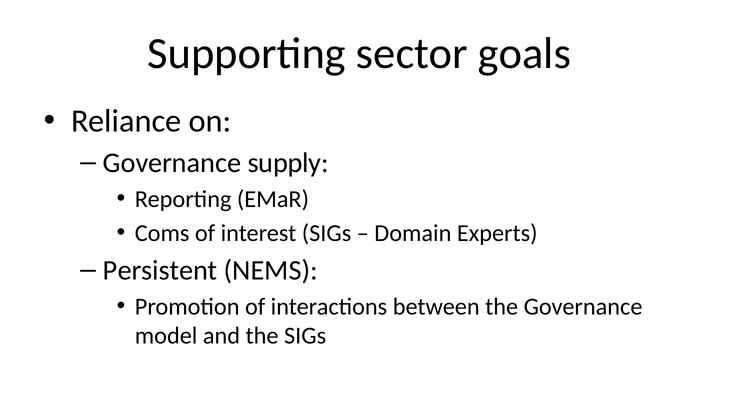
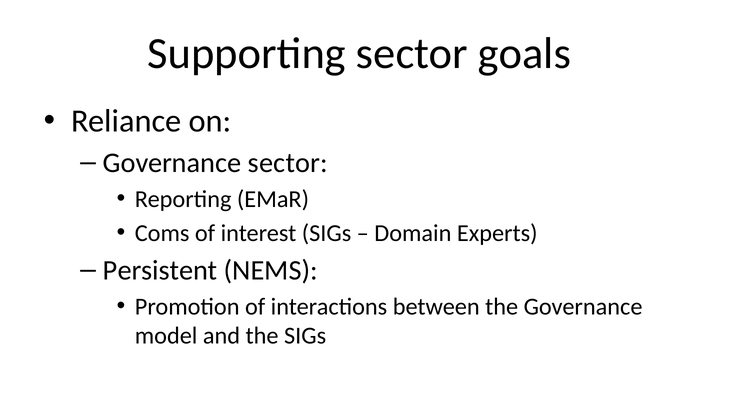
Governance supply: supply -> sector (288, 163)
